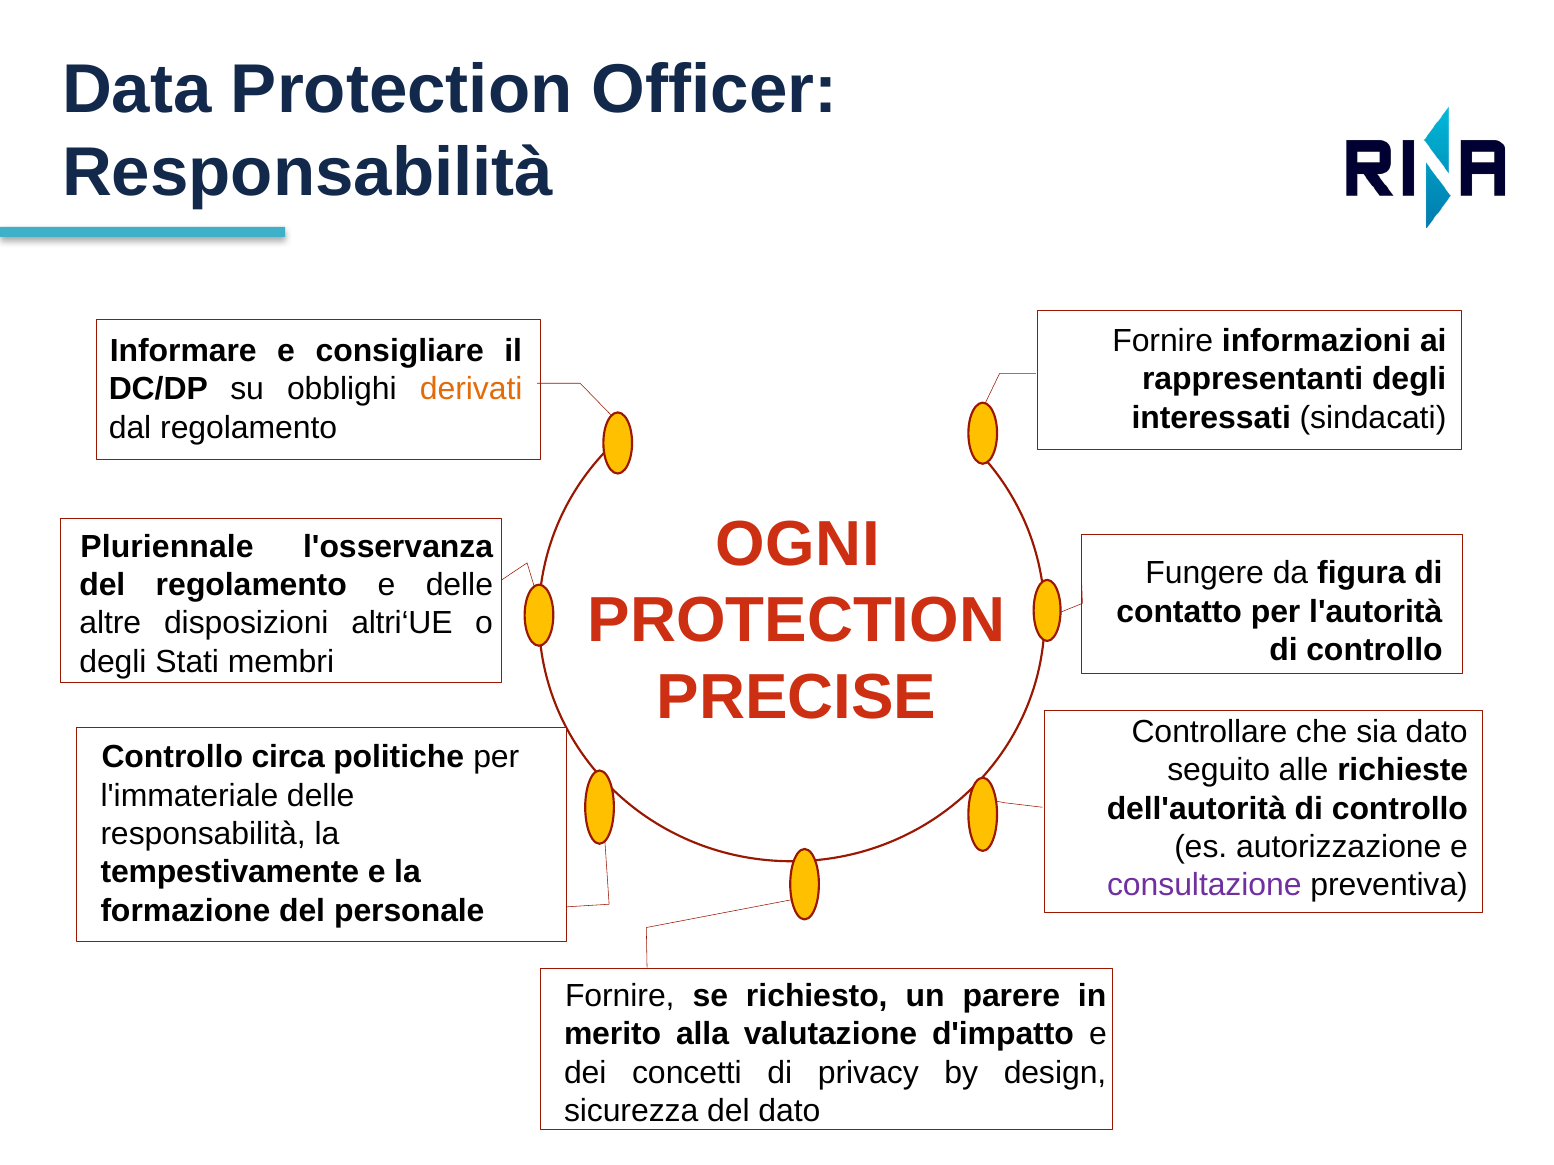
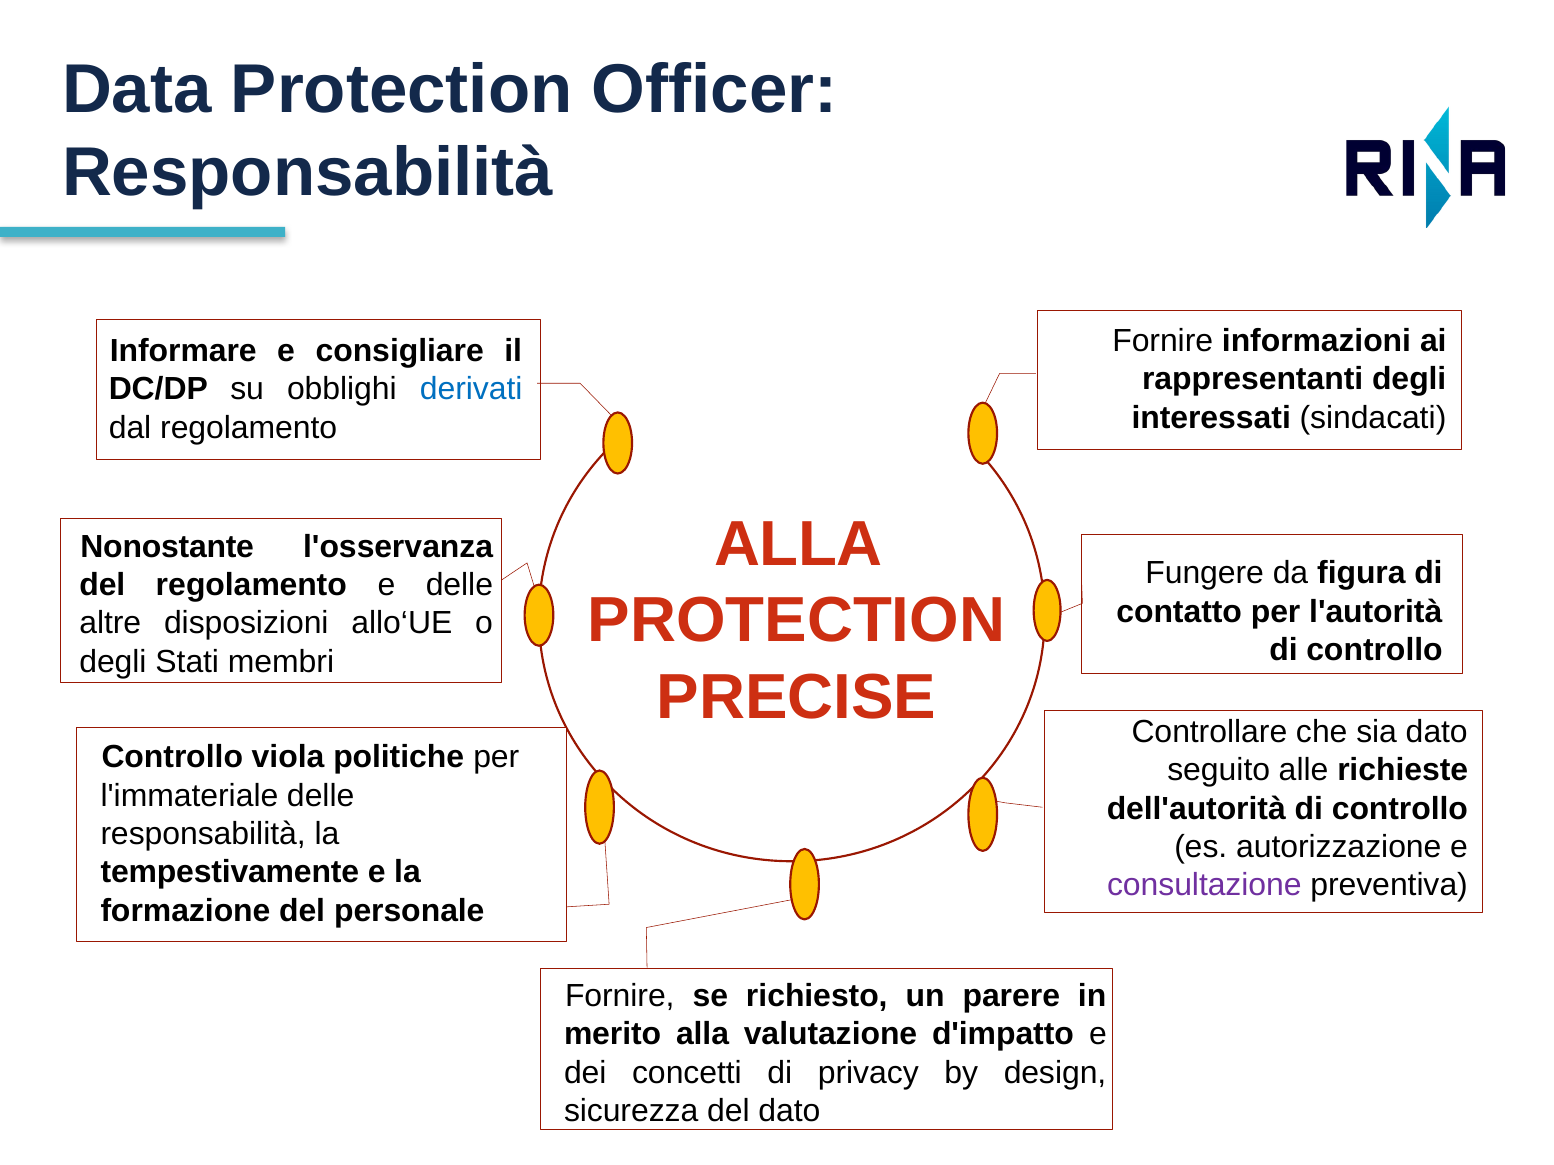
derivati colour: orange -> blue (471, 389)
OGNI: OGNI -> ALLA (798, 545)
Pluriennale: Pluriennale -> Nonostante (167, 547)
altri‘UE: altri‘UE -> allo‘UE (402, 624)
circa: circa -> viola (288, 758)
